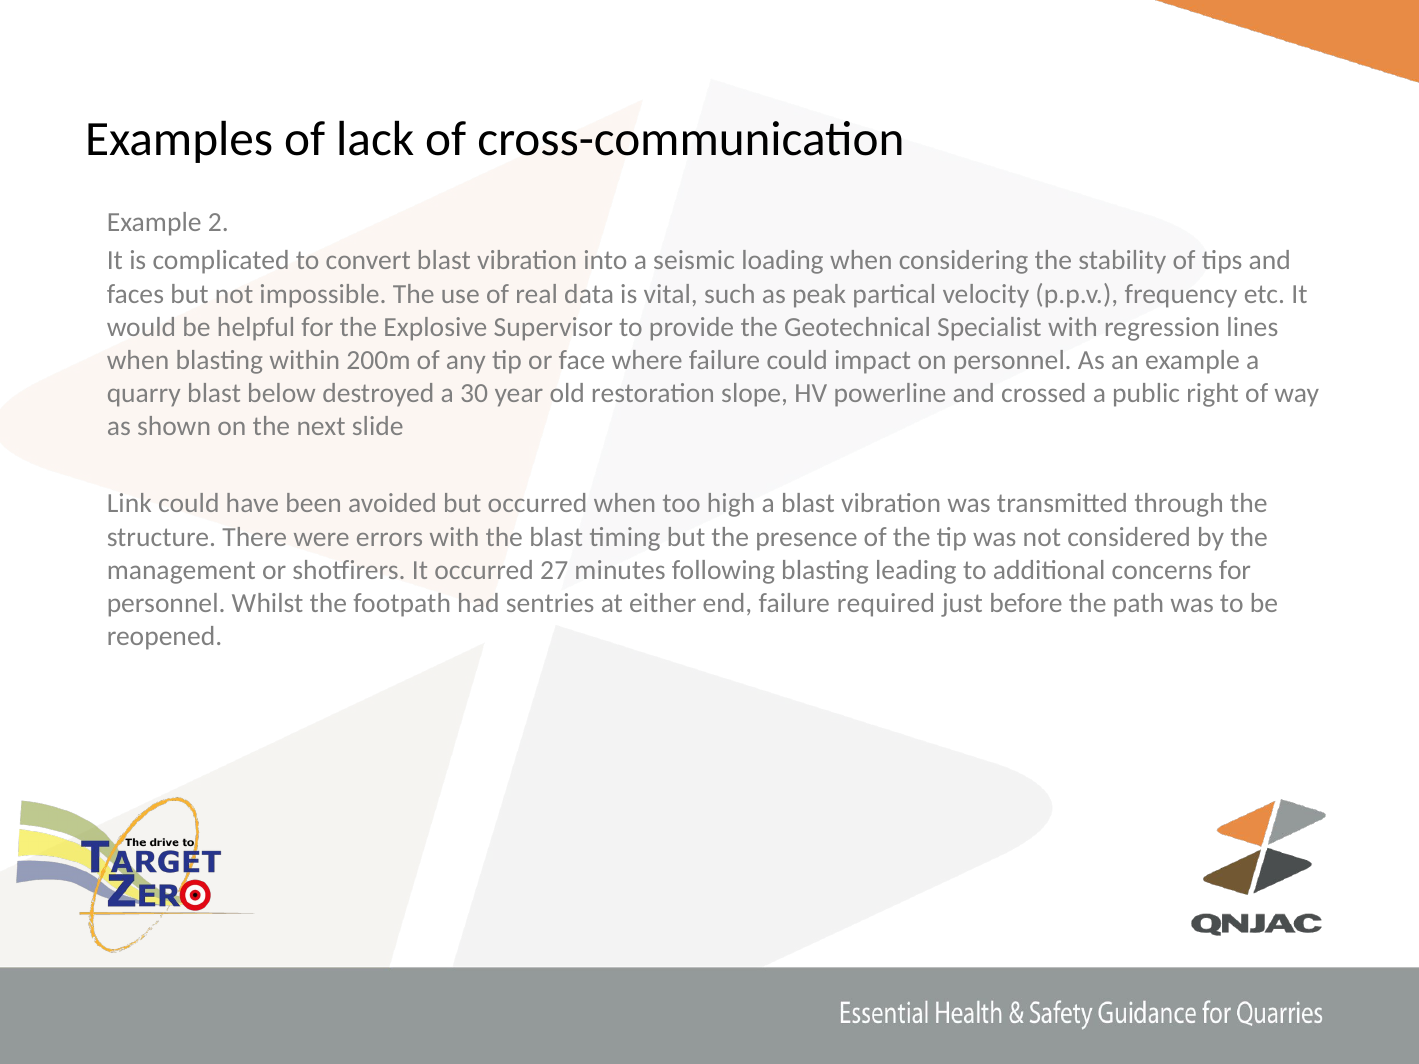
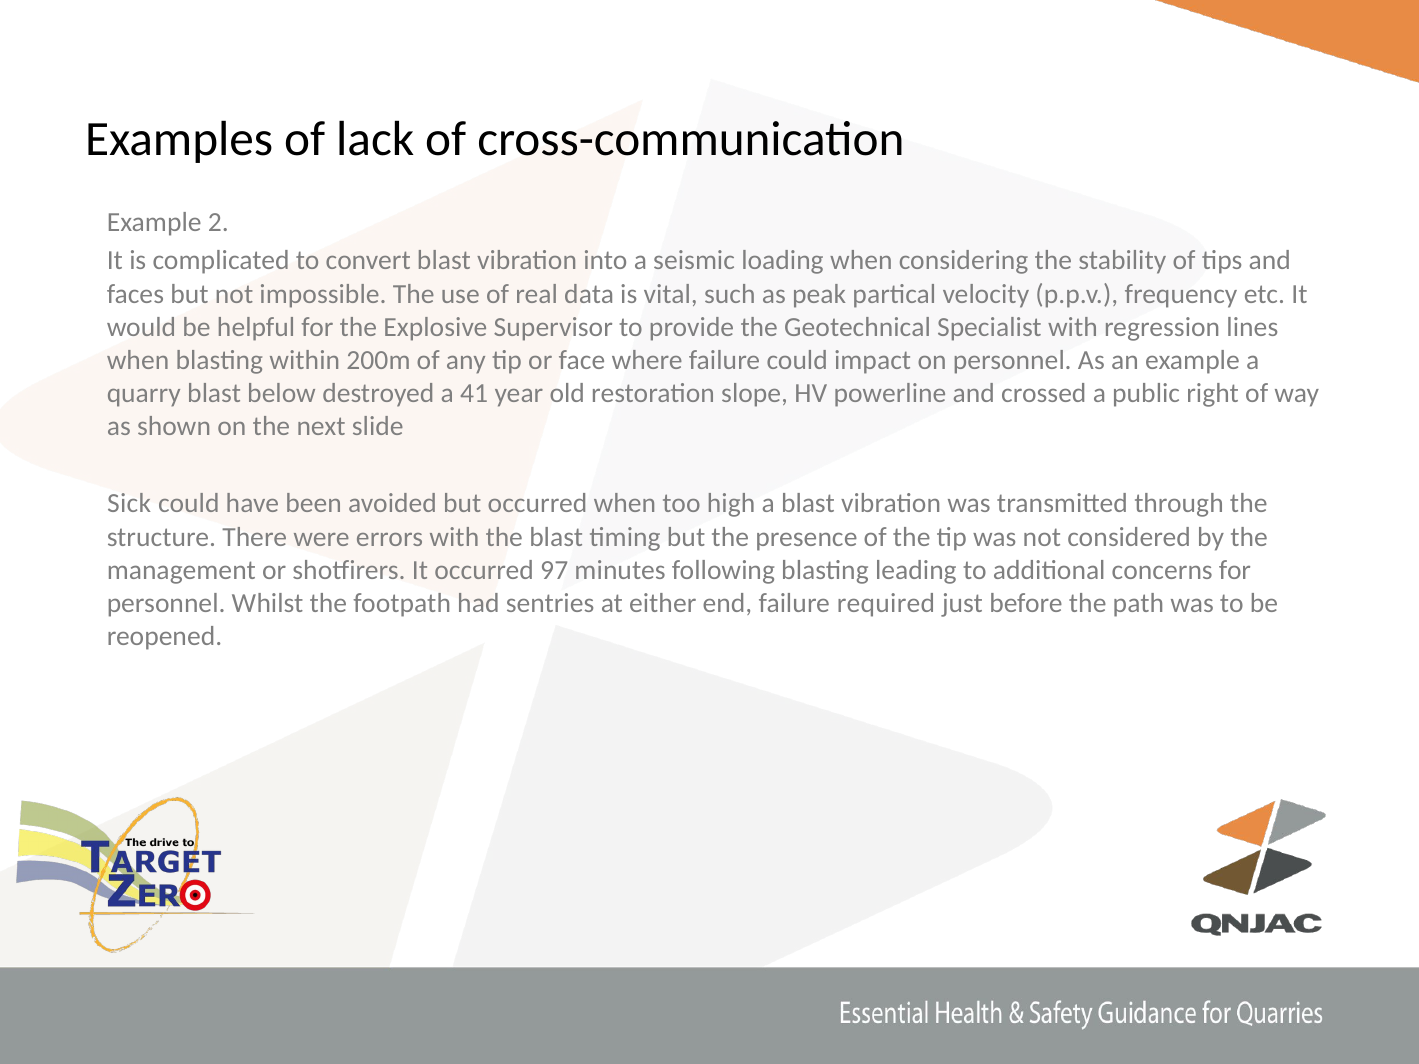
30: 30 -> 41 (474, 393)
Link: Link -> Sick (129, 504)
27: 27 -> 97 (554, 570)
